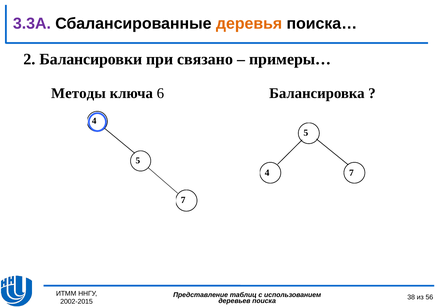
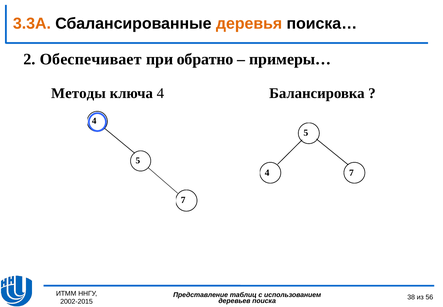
3.3А colour: purple -> orange (32, 24)
Балансировки: Балансировки -> Обеспечивает (91, 59)
связано: связано -> обратно (205, 59)
ключа 6: 6 -> 4 (160, 93)
